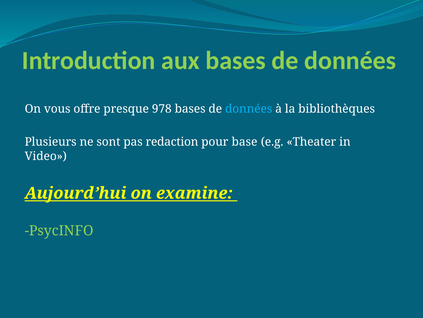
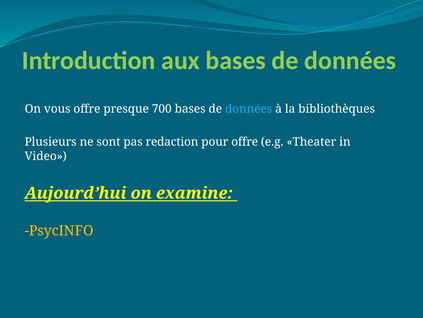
978: 978 -> 700 (162, 109)
pour base: base -> offre (245, 142)
PsycINFO colour: light green -> yellow (59, 230)
